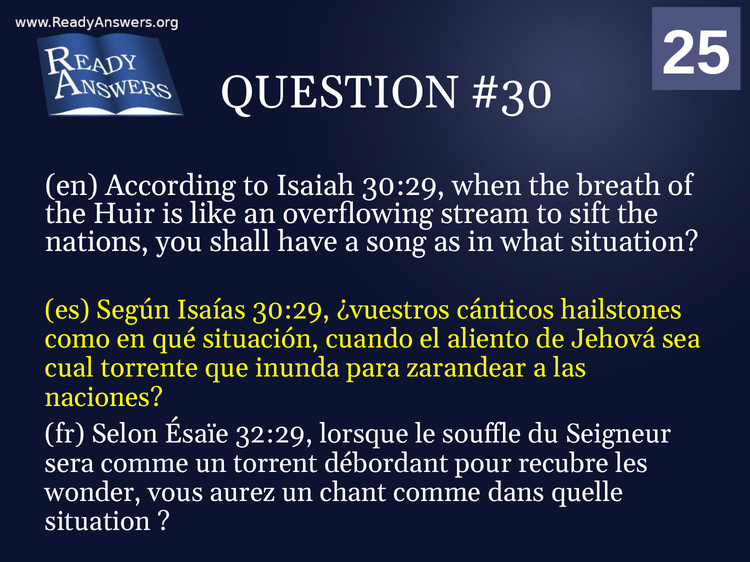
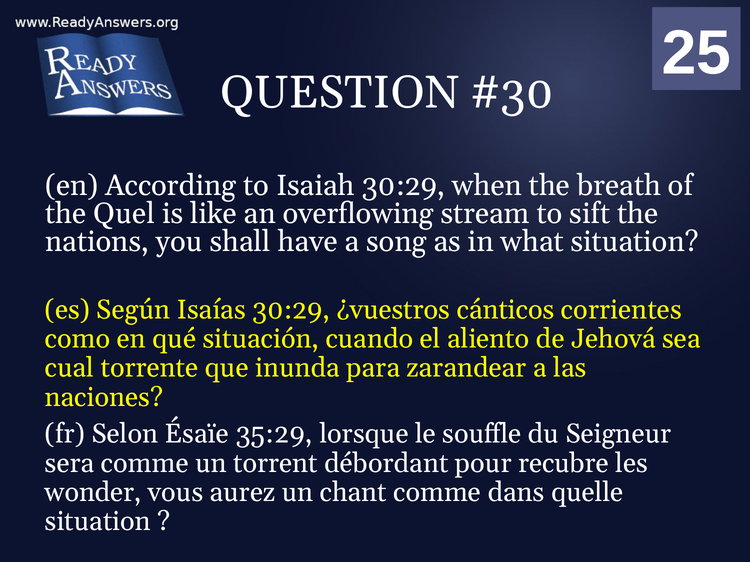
Huir: Huir -> Quel (124, 214)
hailstones: hailstones -> corrientes (621, 310)
32:29: 32:29 -> 35:29 (274, 434)
